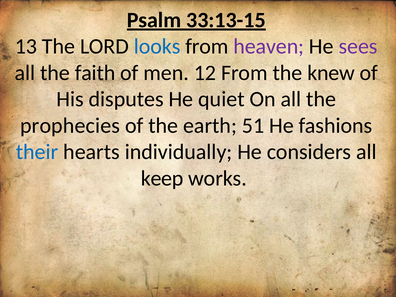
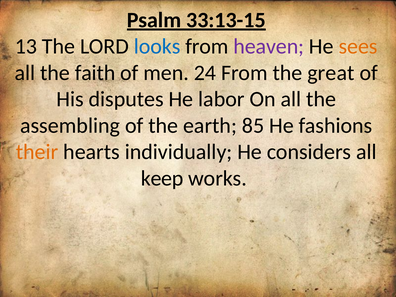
sees colour: purple -> orange (358, 46)
12: 12 -> 24 (205, 73)
knew: knew -> great (331, 73)
quiet: quiet -> labor (221, 99)
prophecies: prophecies -> assembling (70, 126)
51: 51 -> 85 (253, 126)
their colour: blue -> orange (37, 152)
